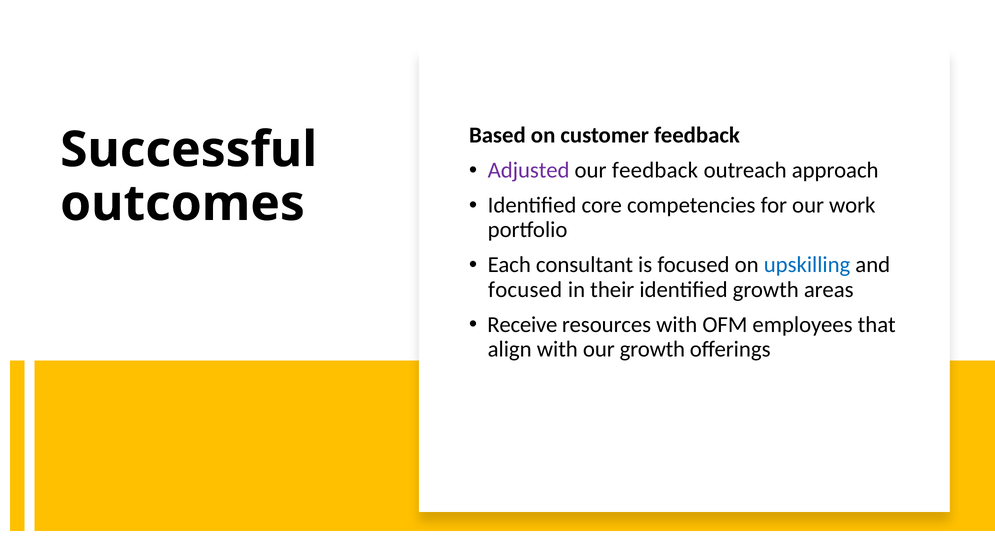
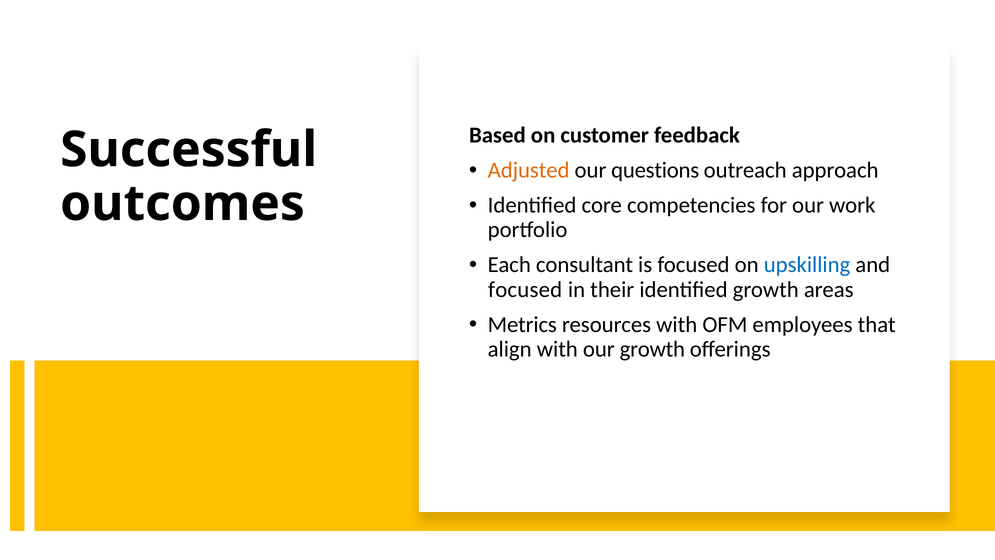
Adjusted colour: purple -> orange (529, 170)
our feedback: feedback -> questions (655, 170)
Receive: Receive -> Metrics (522, 324)
